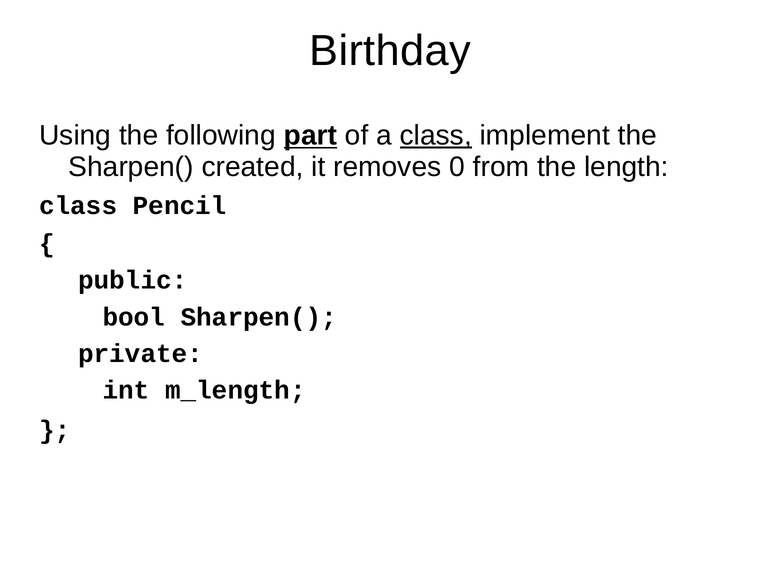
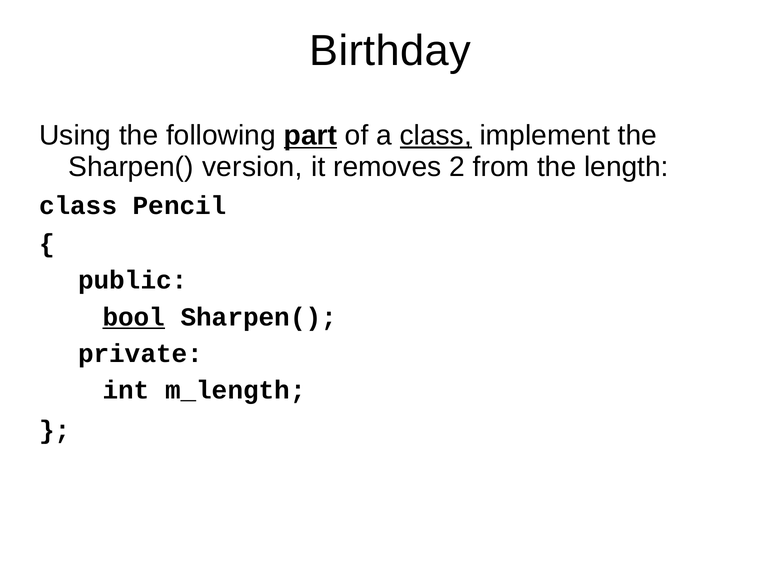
created: created -> version (252, 167)
0: 0 -> 2 (457, 167)
bool underline: none -> present (134, 317)
